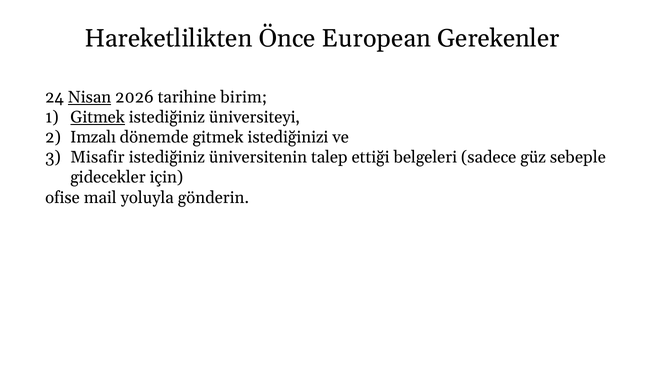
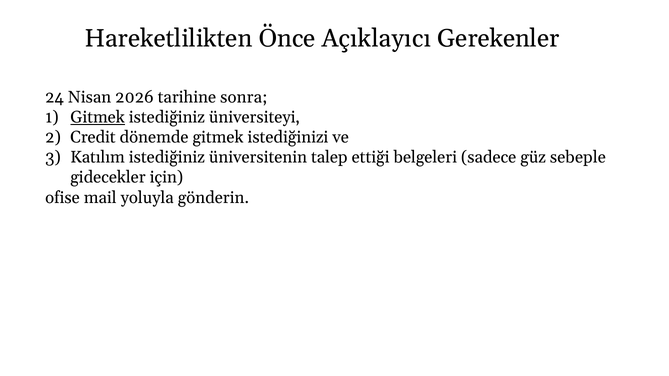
European: European -> Açıklayıcı (376, 38)
Nisan underline: present -> none (90, 97)
birim: birim -> sonra (244, 97)
Imzalı: Imzalı -> Credit (93, 137)
Misafir: Misafir -> Katılım (98, 158)
